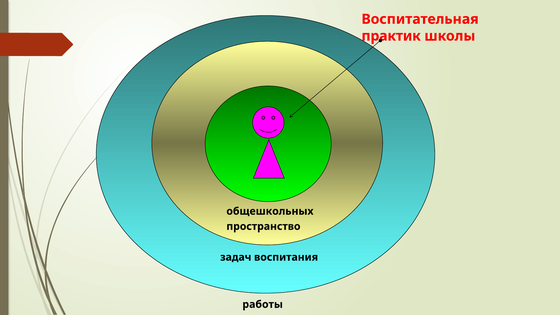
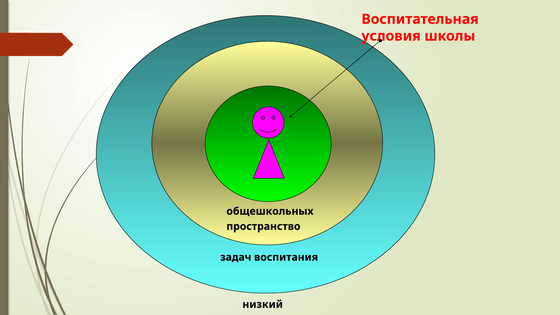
практик: практик -> условия (391, 36)
работы: работы -> низкий (263, 304)
